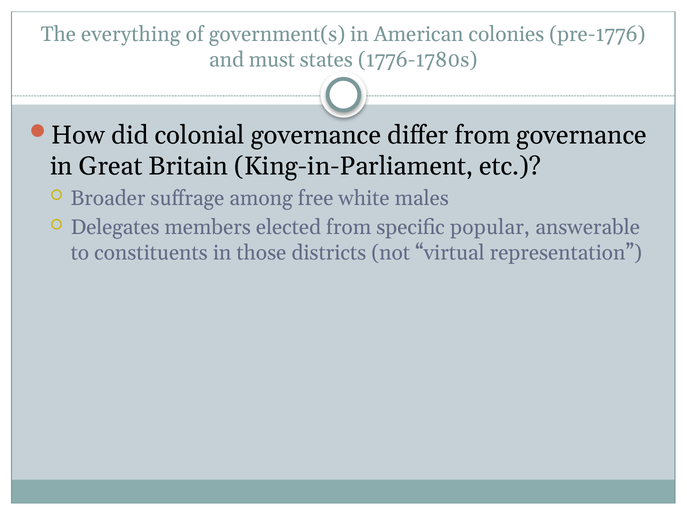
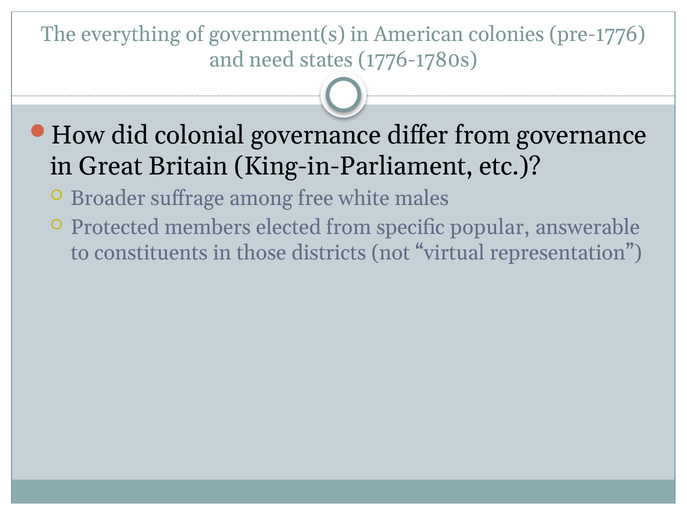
must: must -> need (272, 60)
Delegates: Delegates -> Protected (115, 228)
